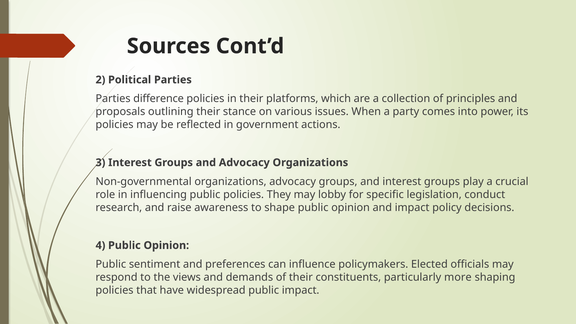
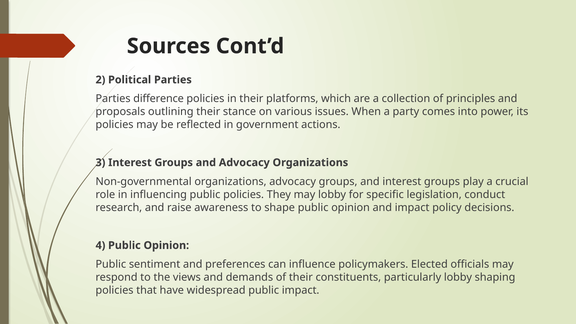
particularly more: more -> lobby (458, 277)
